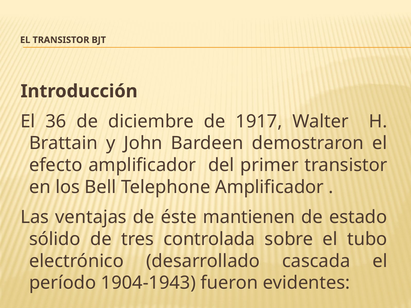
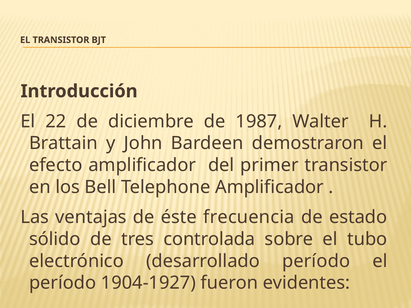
36: 36 -> 22 (56, 121)
1917: 1917 -> 1987 (259, 121)
mantienen: mantienen -> frecuencia (249, 217)
desarrollado cascada: cascada -> período (316, 261)
1904-1943: 1904-1943 -> 1904-1927 (148, 283)
